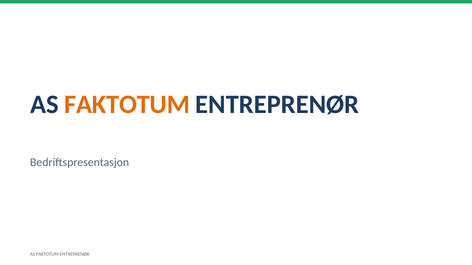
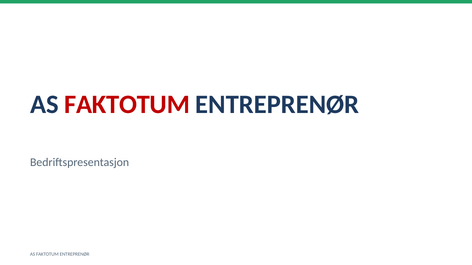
FAKTOTUM colour: orange -> red (127, 105)
